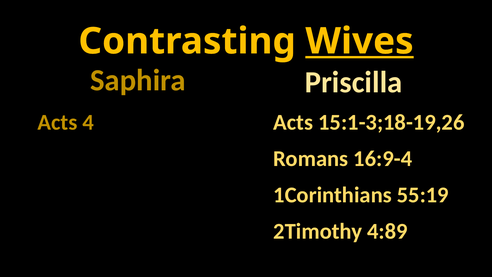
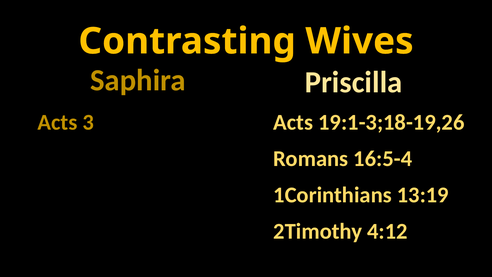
Wives underline: present -> none (359, 41)
4: 4 -> 3 (88, 122)
15:1-3;18-19,26: 15:1-3;18-19,26 -> 19:1-3;18-19,26 (391, 122)
16:9-4: 16:9-4 -> 16:5-4 (383, 159)
55:19: 55:19 -> 13:19 (423, 195)
4:89: 4:89 -> 4:12 (387, 231)
